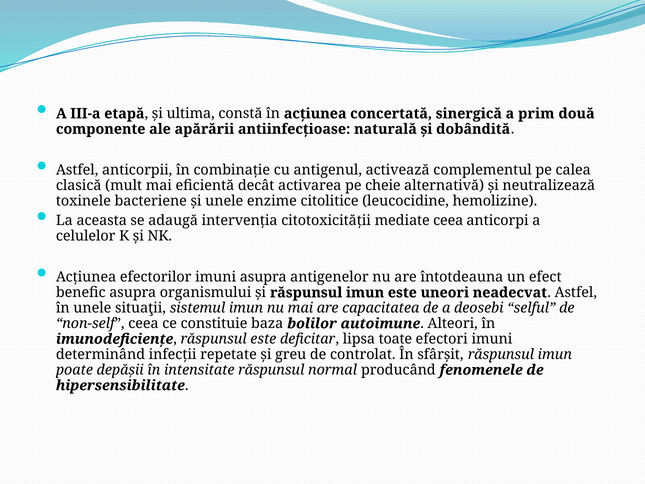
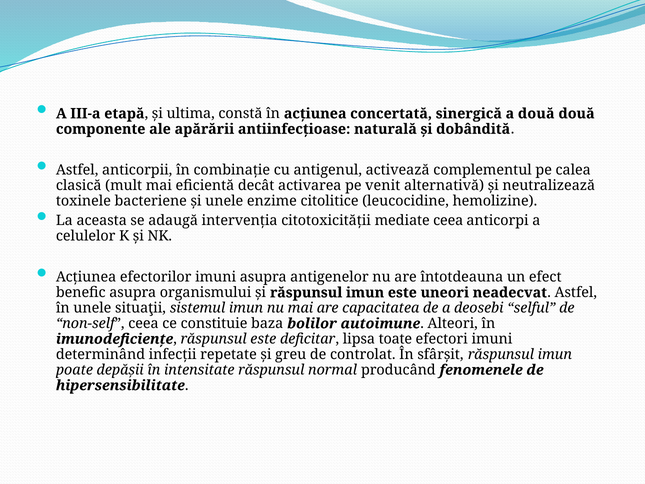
a prim: prim -> două (536, 114)
cheie: cheie -> venit (383, 185)
